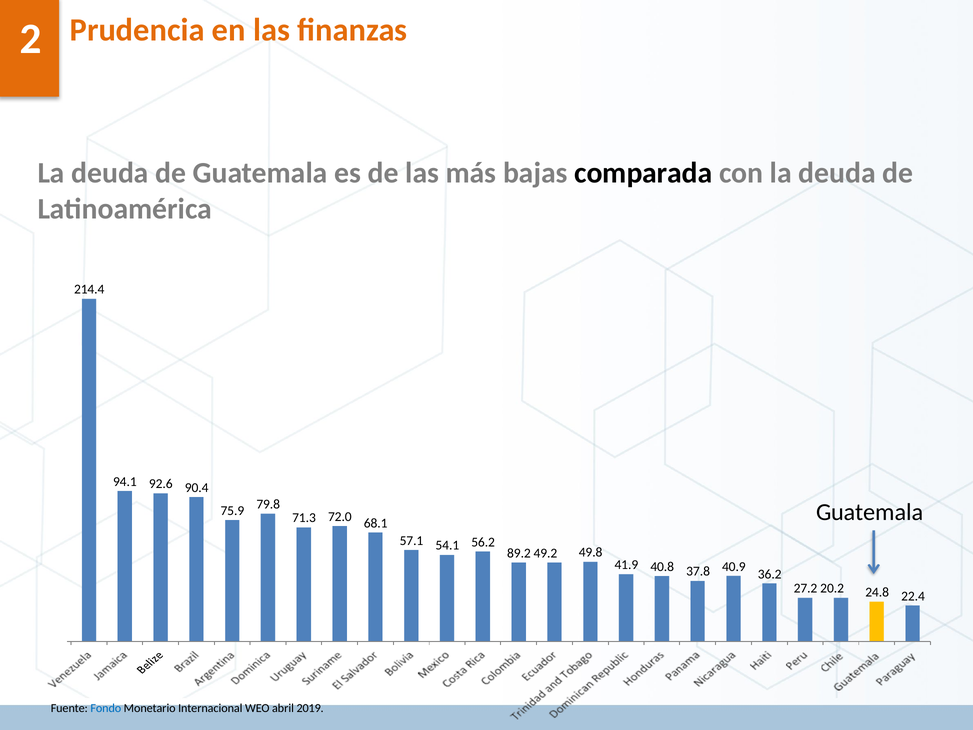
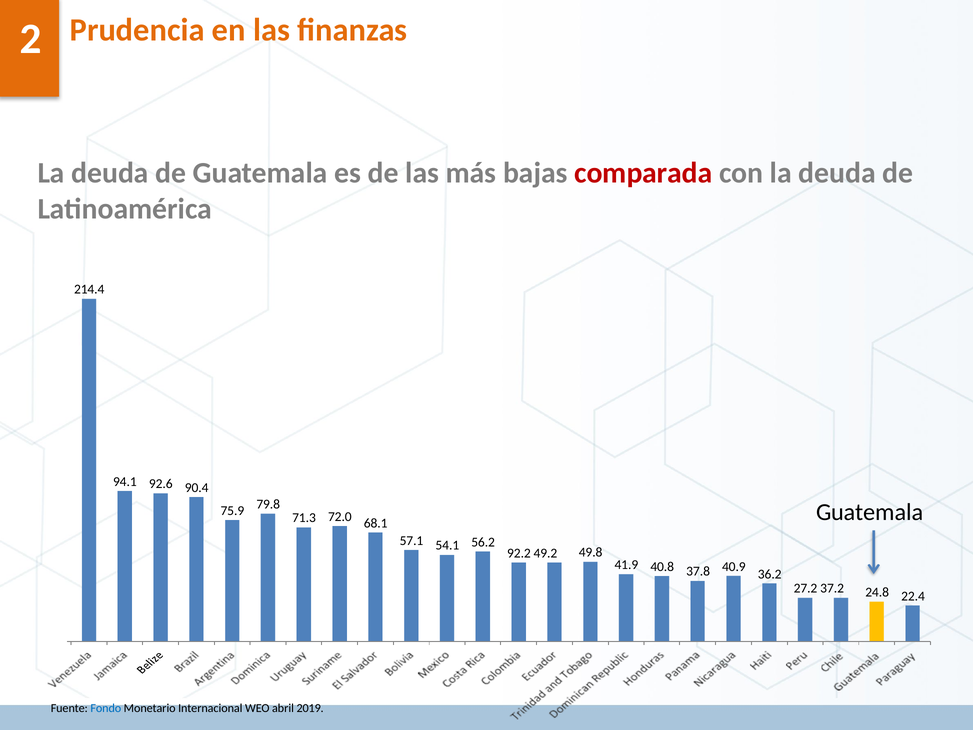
comparada colour: black -> red (643, 173)
89.2: 89.2 -> 92.2 (519, 553)
20.2: 20.2 -> 37.2 (832, 588)
